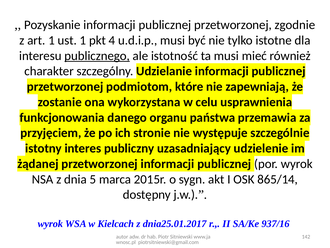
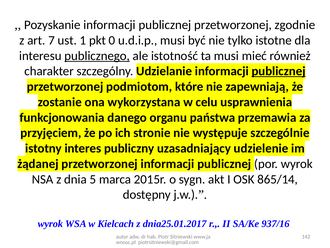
art 1: 1 -> 7 (52, 40)
4: 4 -> 0 (112, 40)
publicznej underline: none -> present (279, 71)
